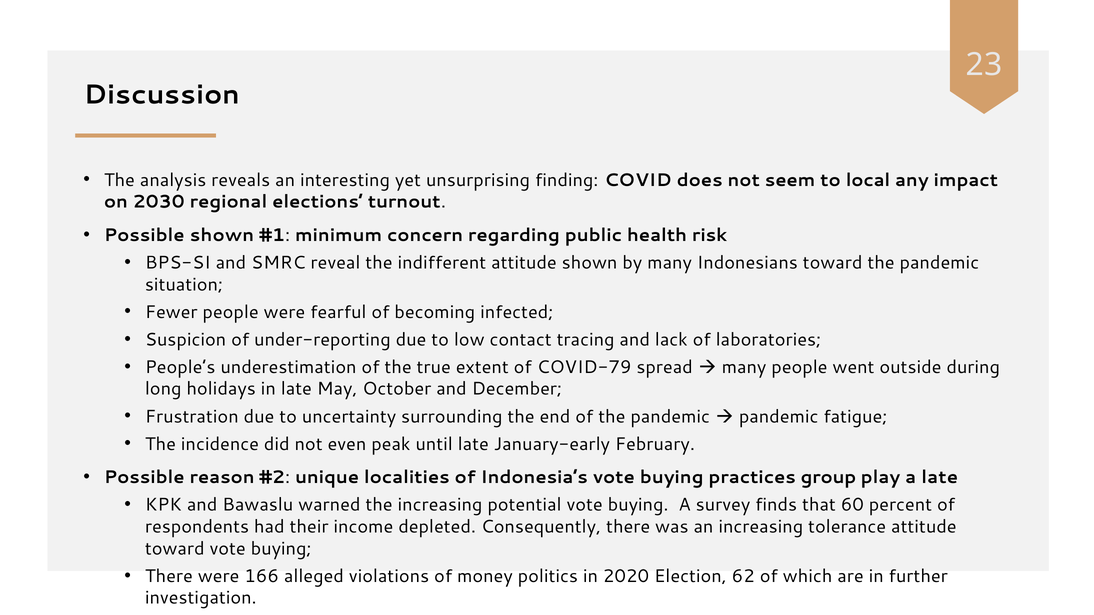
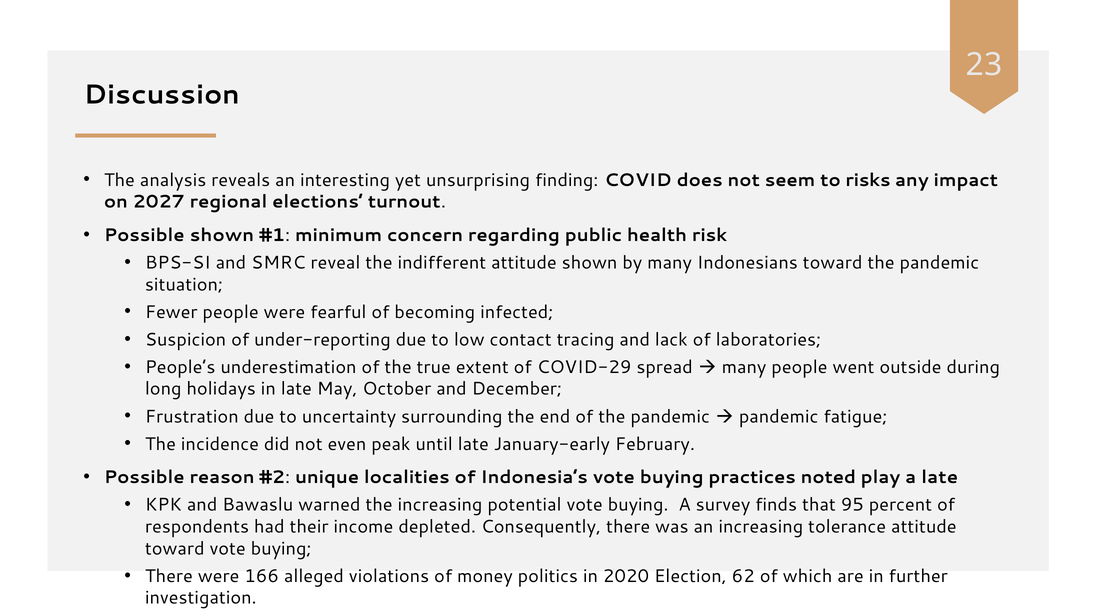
local: local -> risks (868, 180)
2030: 2030 -> 2027 (159, 202)
COVID-79: COVID-79 -> COVID-29 (584, 367)
group: group -> noted (828, 478)
60: 60 -> 95 (852, 505)
